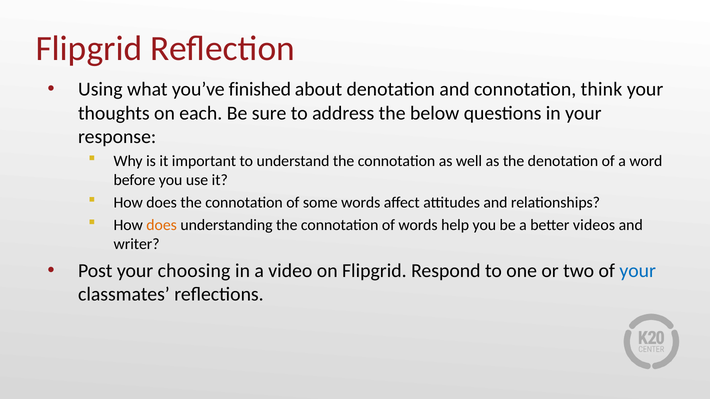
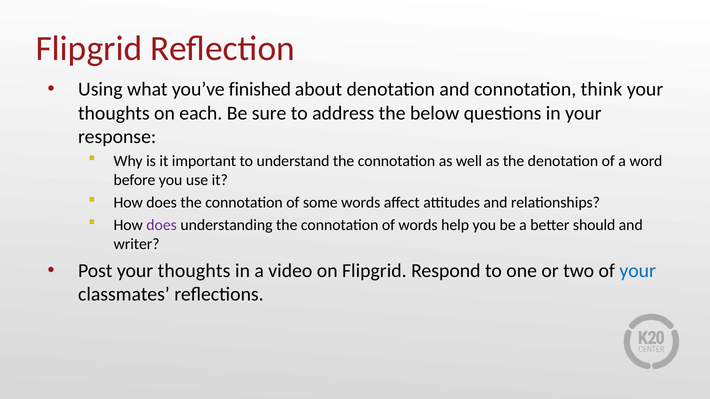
does colour: orange -> purple (162, 225)
videos: videos -> should (594, 225)
Post your choosing: choosing -> thoughts (194, 271)
